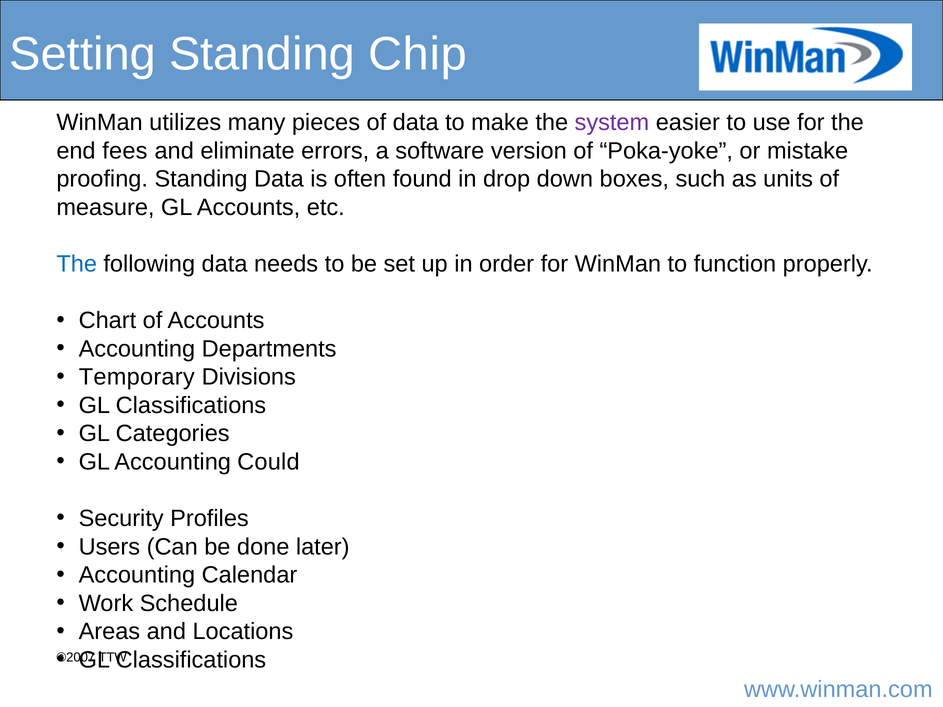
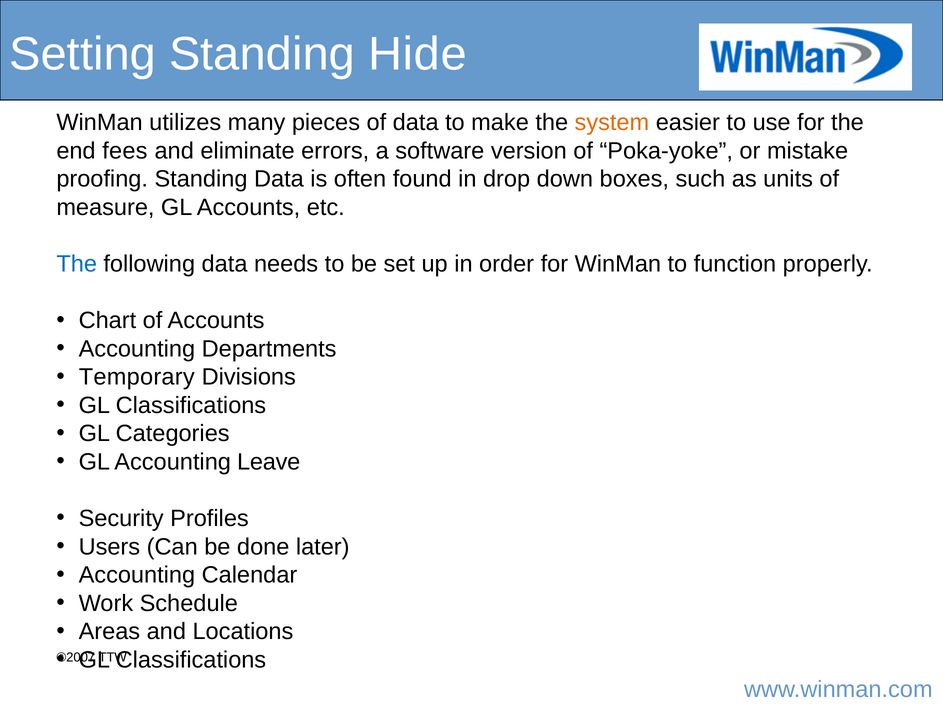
Chip: Chip -> Hide (418, 54)
system colour: purple -> orange (612, 123)
Could: Could -> Leave (269, 462)
